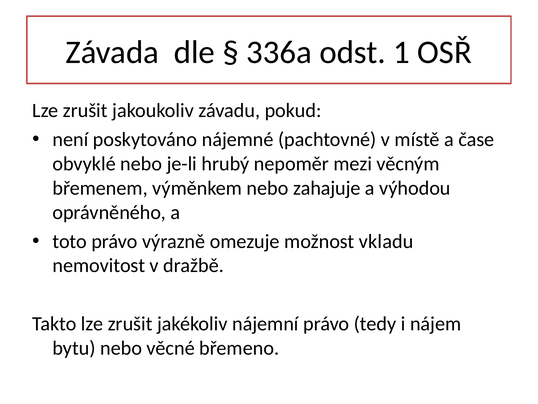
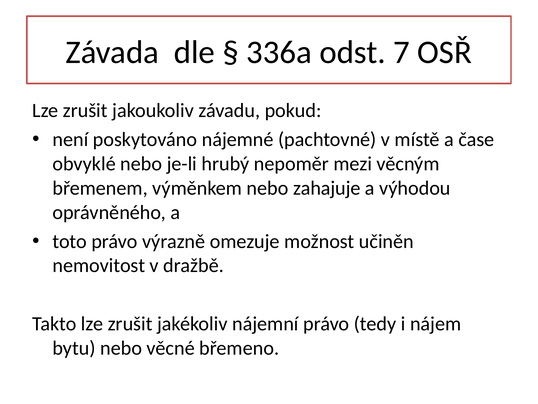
1: 1 -> 7 (401, 52)
vkladu: vkladu -> učiněn (386, 241)
